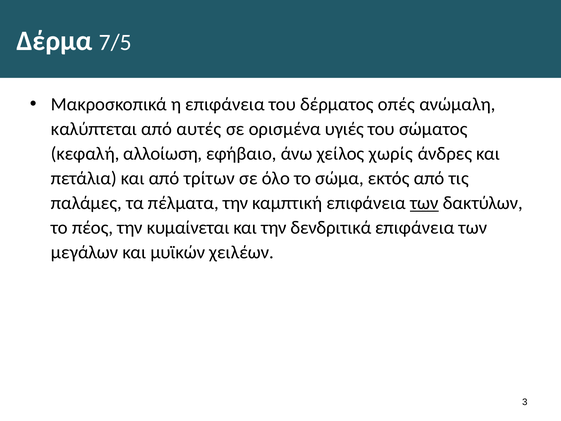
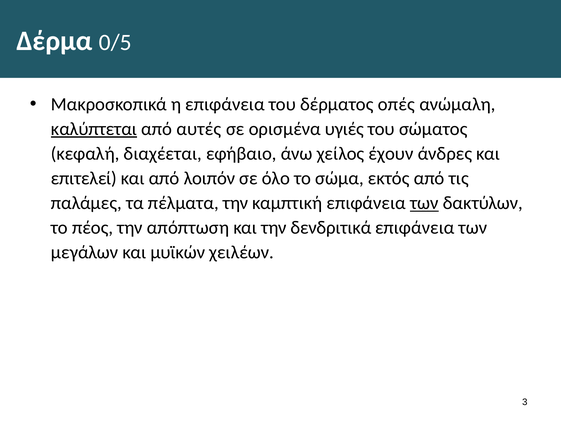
7/5: 7/5 -> 0/5 (115, 42)
καλύπτεται underline: none -> present (94, 129)
αλλοίωση: αλλοίωση -> διαχέεται (163, 154)
χωρίς: χωρίς -> έχουν (391, 154)
πετάλια: πετάλια -> επιτελεί (84, 178)
τρίτων: τρίτων -> λοιπόν (209, 178)
κυμαίνεται: κυμαίνεται -> απόπτωση (188, 228)
